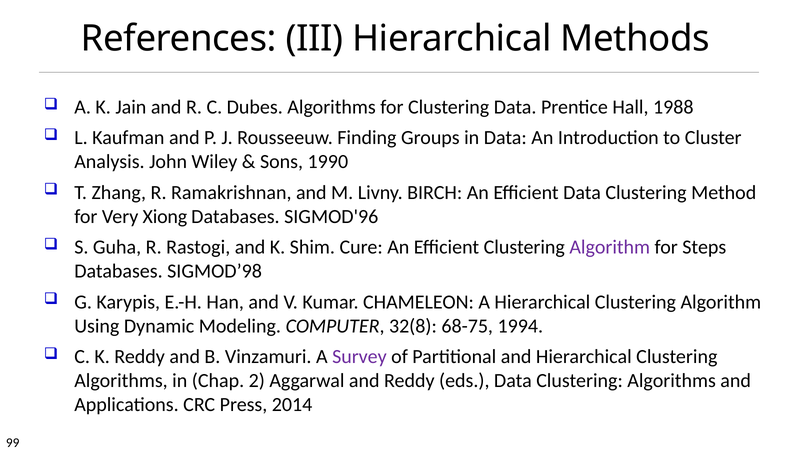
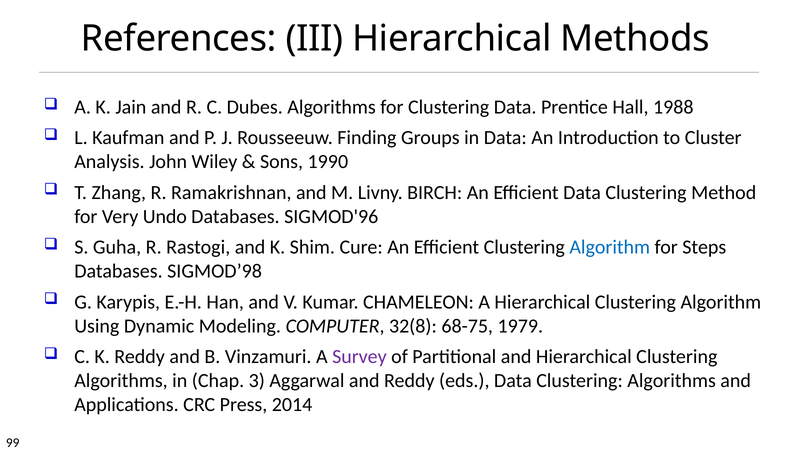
Xiong: Xiong -> Undo (165, 217)
Algorithm colour: purple -> blue (610, 247)
1994: 1994 -> 1979 (520, 326)
2: 2 -> 3 (257, 381)
